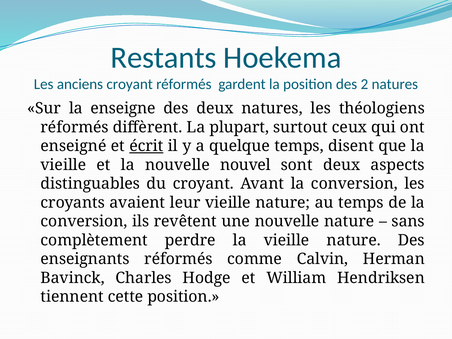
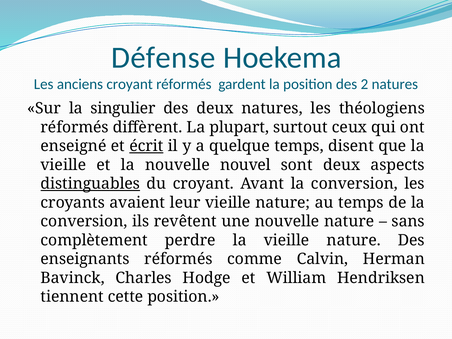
Restants: Restants -> Défense (163, 58)
enseigne: enseigne -> singulier (123, 108)
distinguables underline: none -> present (90, 184)
